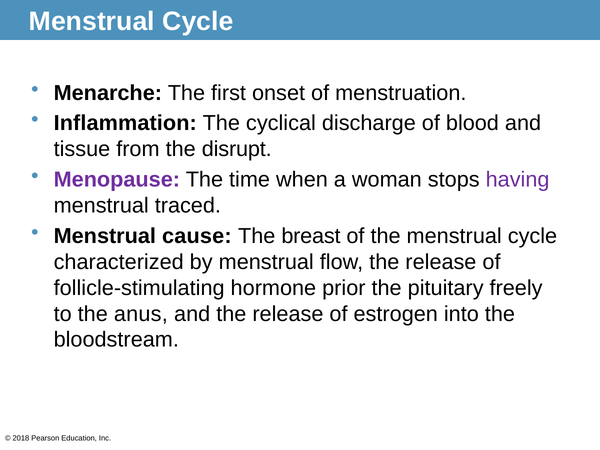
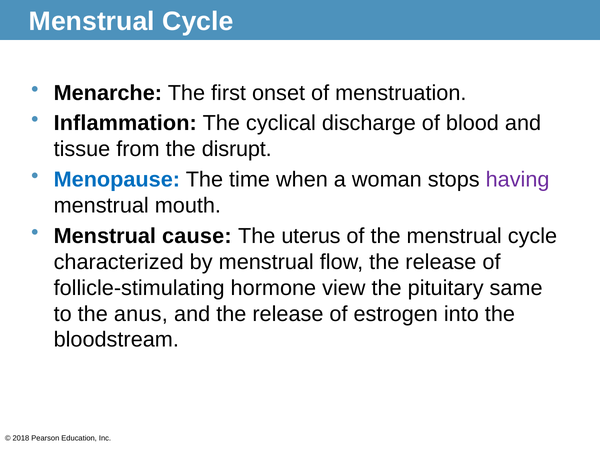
Menopause colour: purple -> blue (117, 180)
traced: traced -> mouth (188, 206)
breast: breast -> uterus (311, 236)
prior: prior -> view (344, 288)
freely: freely -> same (516, 288)
